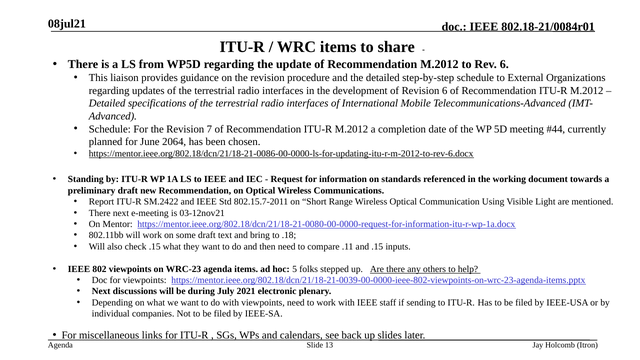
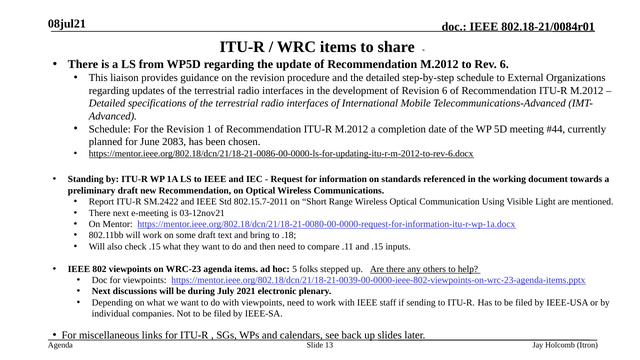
7: 7 -> 1 (209, 129)
2064: 2064 -> 2083 (174, 142)
